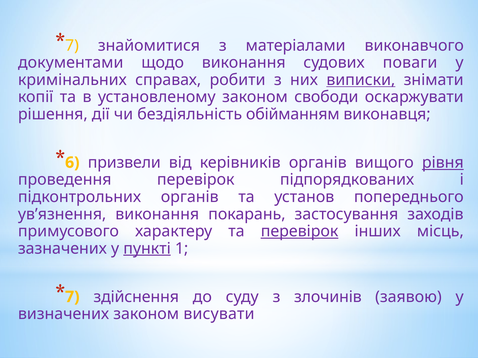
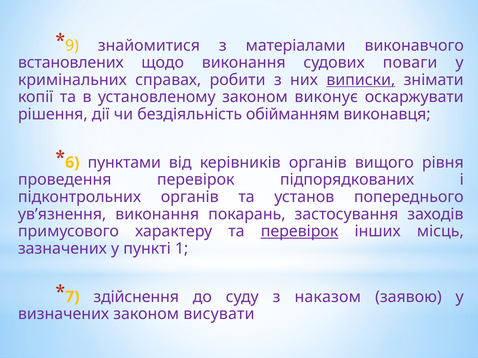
7: 7 -> 9 (72, 46)
документами: документами -> встановлених (71, 63)
свободи: свободи -> виконує (326, 97)
призвели: призвели -> пунктами (124, 163)
рівня underline: present -> none (443, 163)
пункті underline: present -> none (147, 249)
злочинів: злочинів -> наказом (328, 297)
